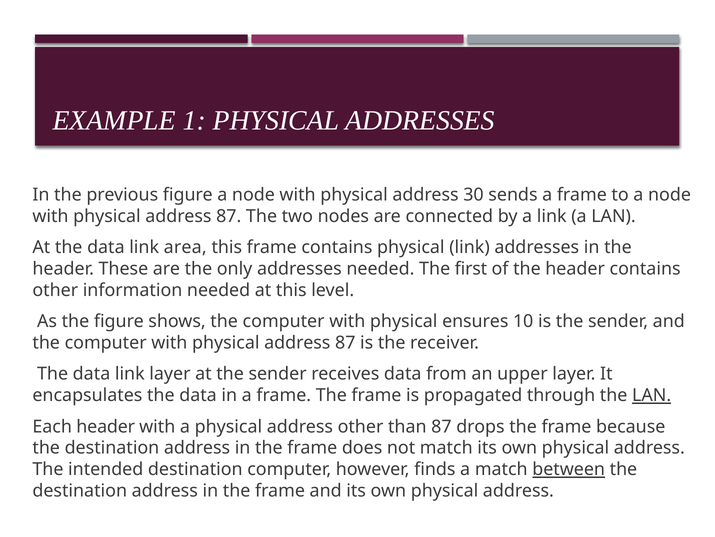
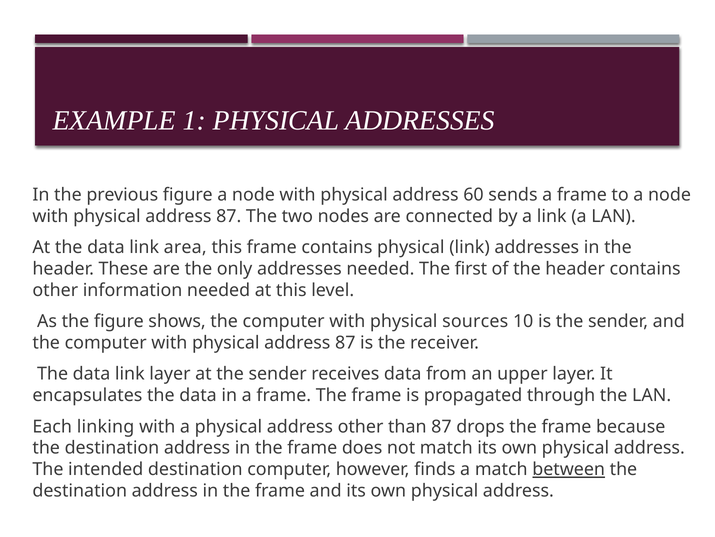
30: 30 -> 60 (474, 195)
ensures: ensures -> sources (475, 321)
LAN underline: present -> none (652, 395)
Each header: header -> linking (106, 426)
